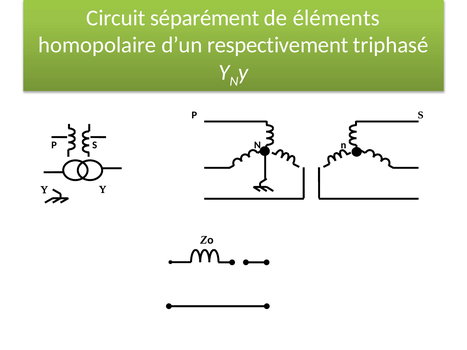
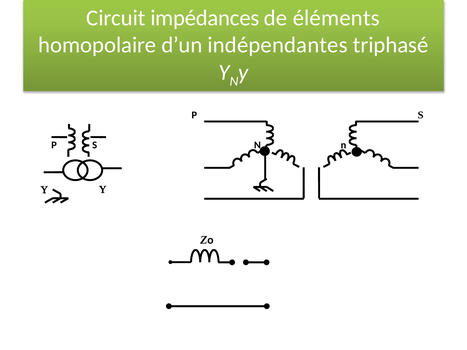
séparément: séparément -> impédances (205, 18)
respectivement: respectivement -> indépendantes (278, 45)
